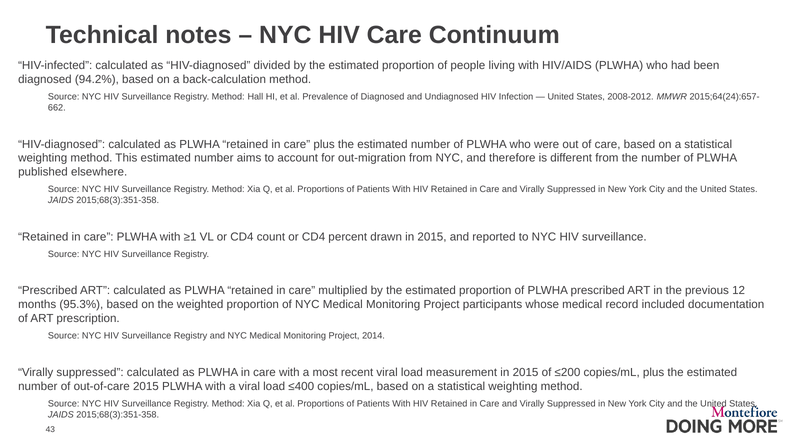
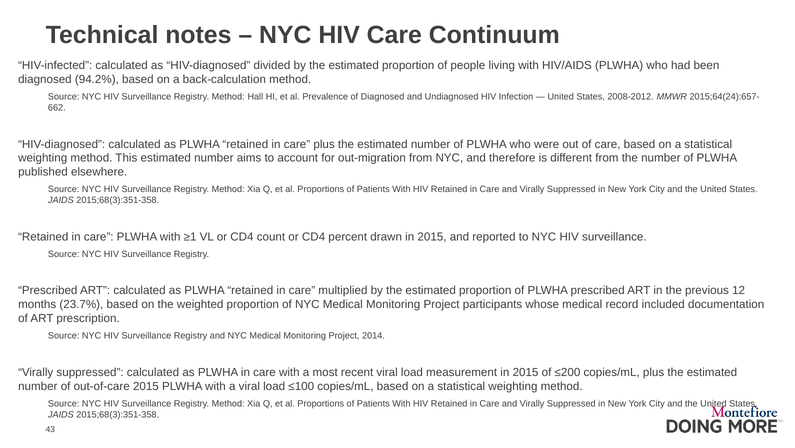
95.3%: 95.3% -> 23.7% (81, 304)
≤400: ≤400 -> ≤100 (301, 386)
